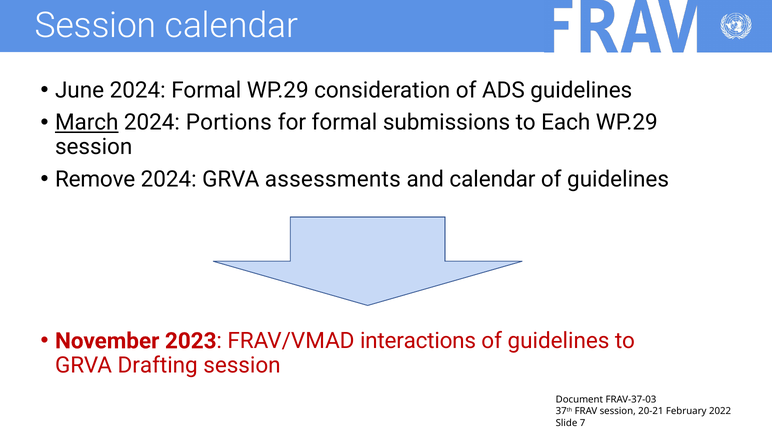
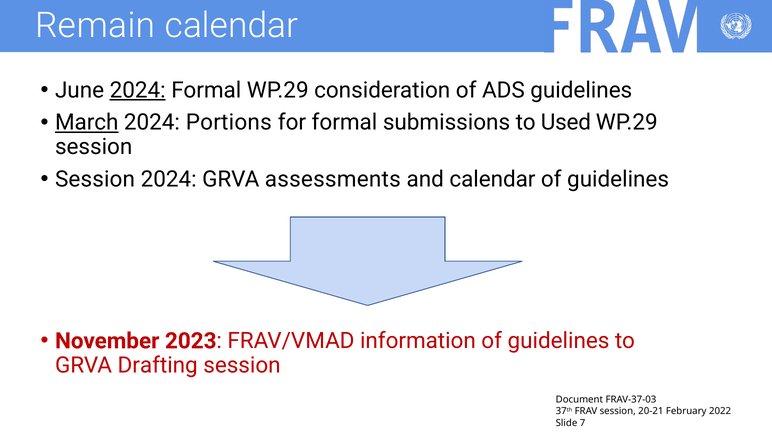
Session: Session -> Remain (95, 26)
2024 underline: none -> present (138, 90)
Each: Each -> Used (566, 123)
Remove: Remove -> Session (95, 179)
interactions: interactions -> information (418, 341)
